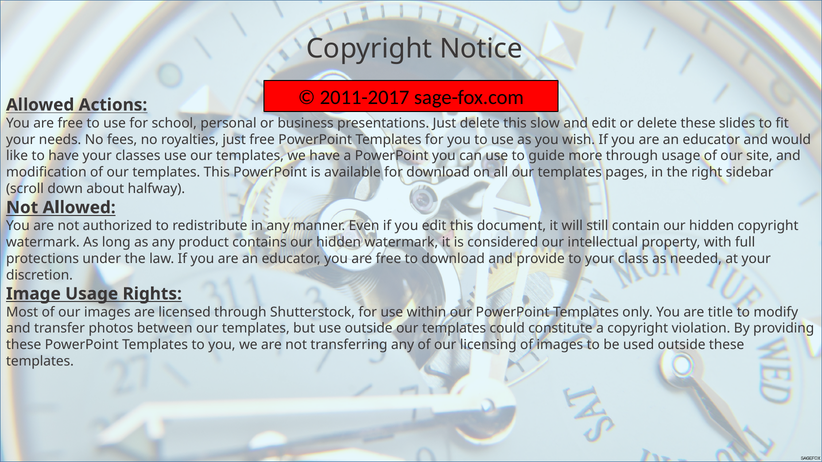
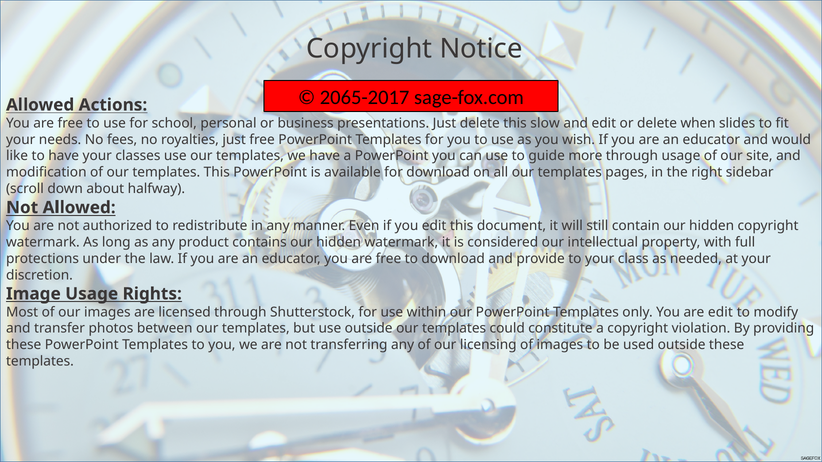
2011-2017: 2011-2017 -> 2065-2017 (365, 98)
delete these: these -> when (698, 123)
are title: title -> edit (720, 312)
